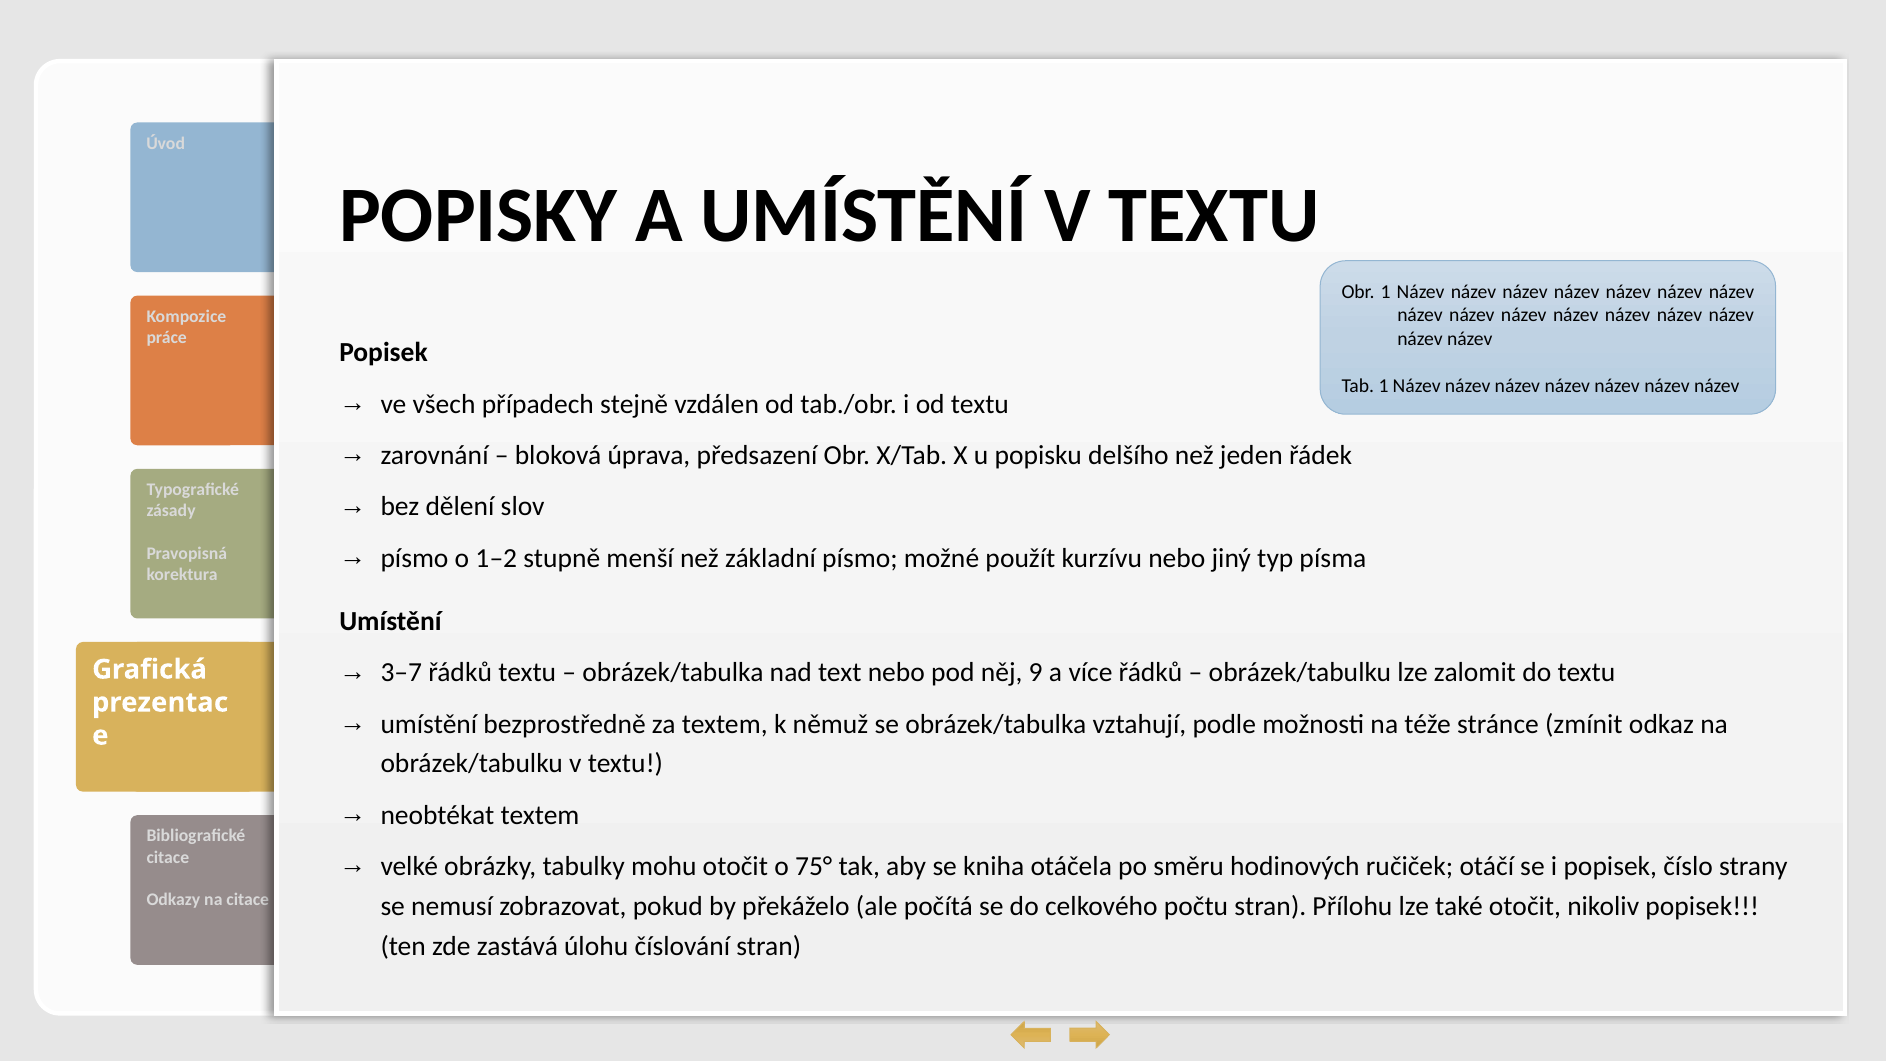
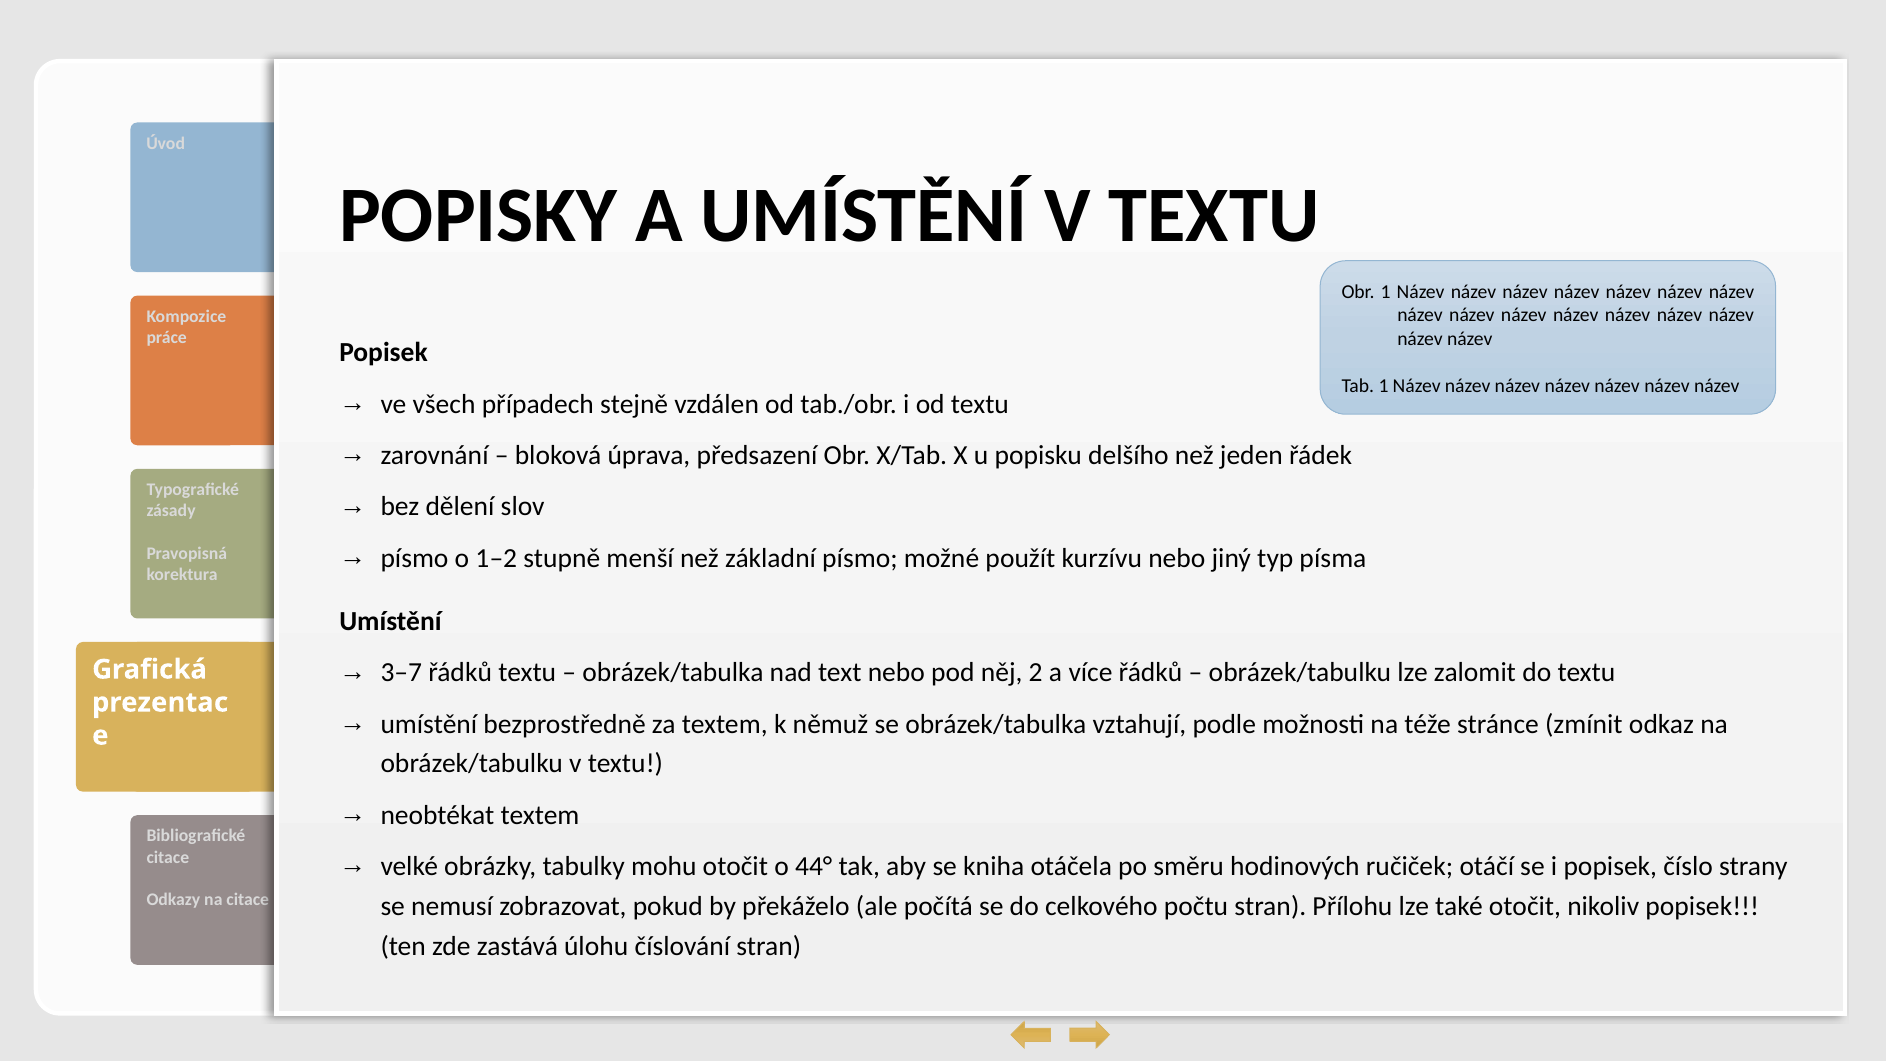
9: 9 -> 2 (1036, 673)
75°: 75° -> 44° (814, 867)
